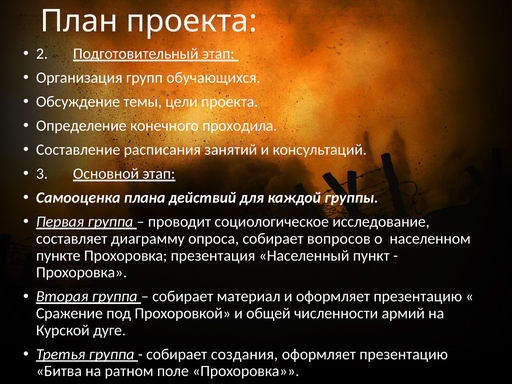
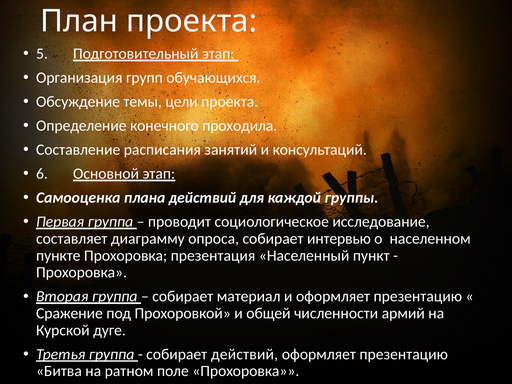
2: 2 -> 5 (42, 54)
3: 3 -> 6 (42, 174)
вопросов: вопросов -> интервью (339, 239)
собирает создания: создания -> действий (244, 354)
